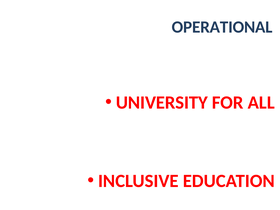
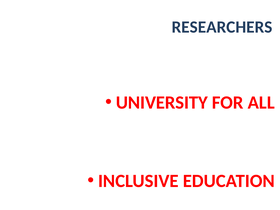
OPERATIONAL: OPERATIONAL -> RESEARCHERS (222, 27)
